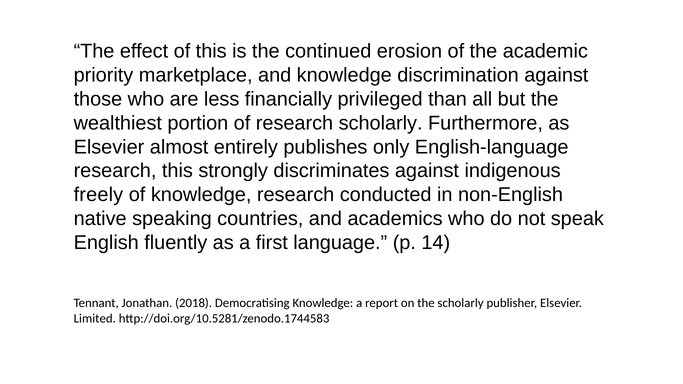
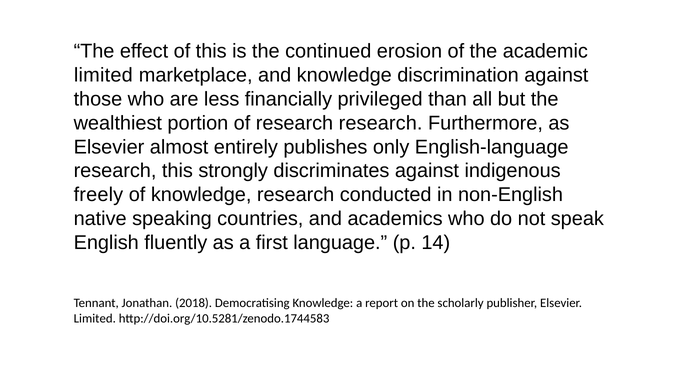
priority: priority -> limited (103, 75)
research scholarly: scholarly -> research (381, 123)
